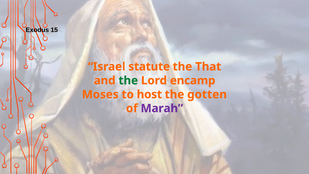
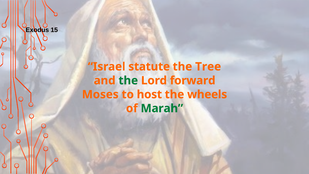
That: That -> Tree (208, 67)
encamp: encamp -> forward (193, 80)
gotten: gotten -> wheels (207, 94)
Marah colour: purple -> green (162, 108)
